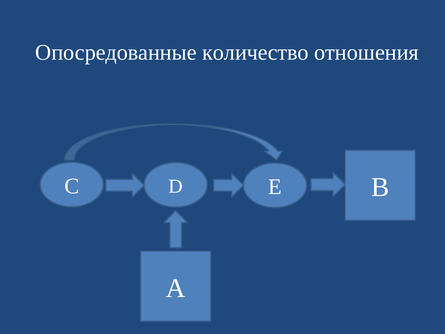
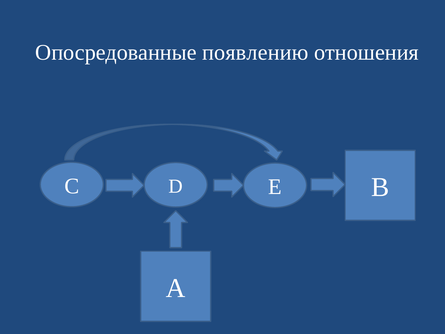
количество: количество -> появлению (255, 53)
